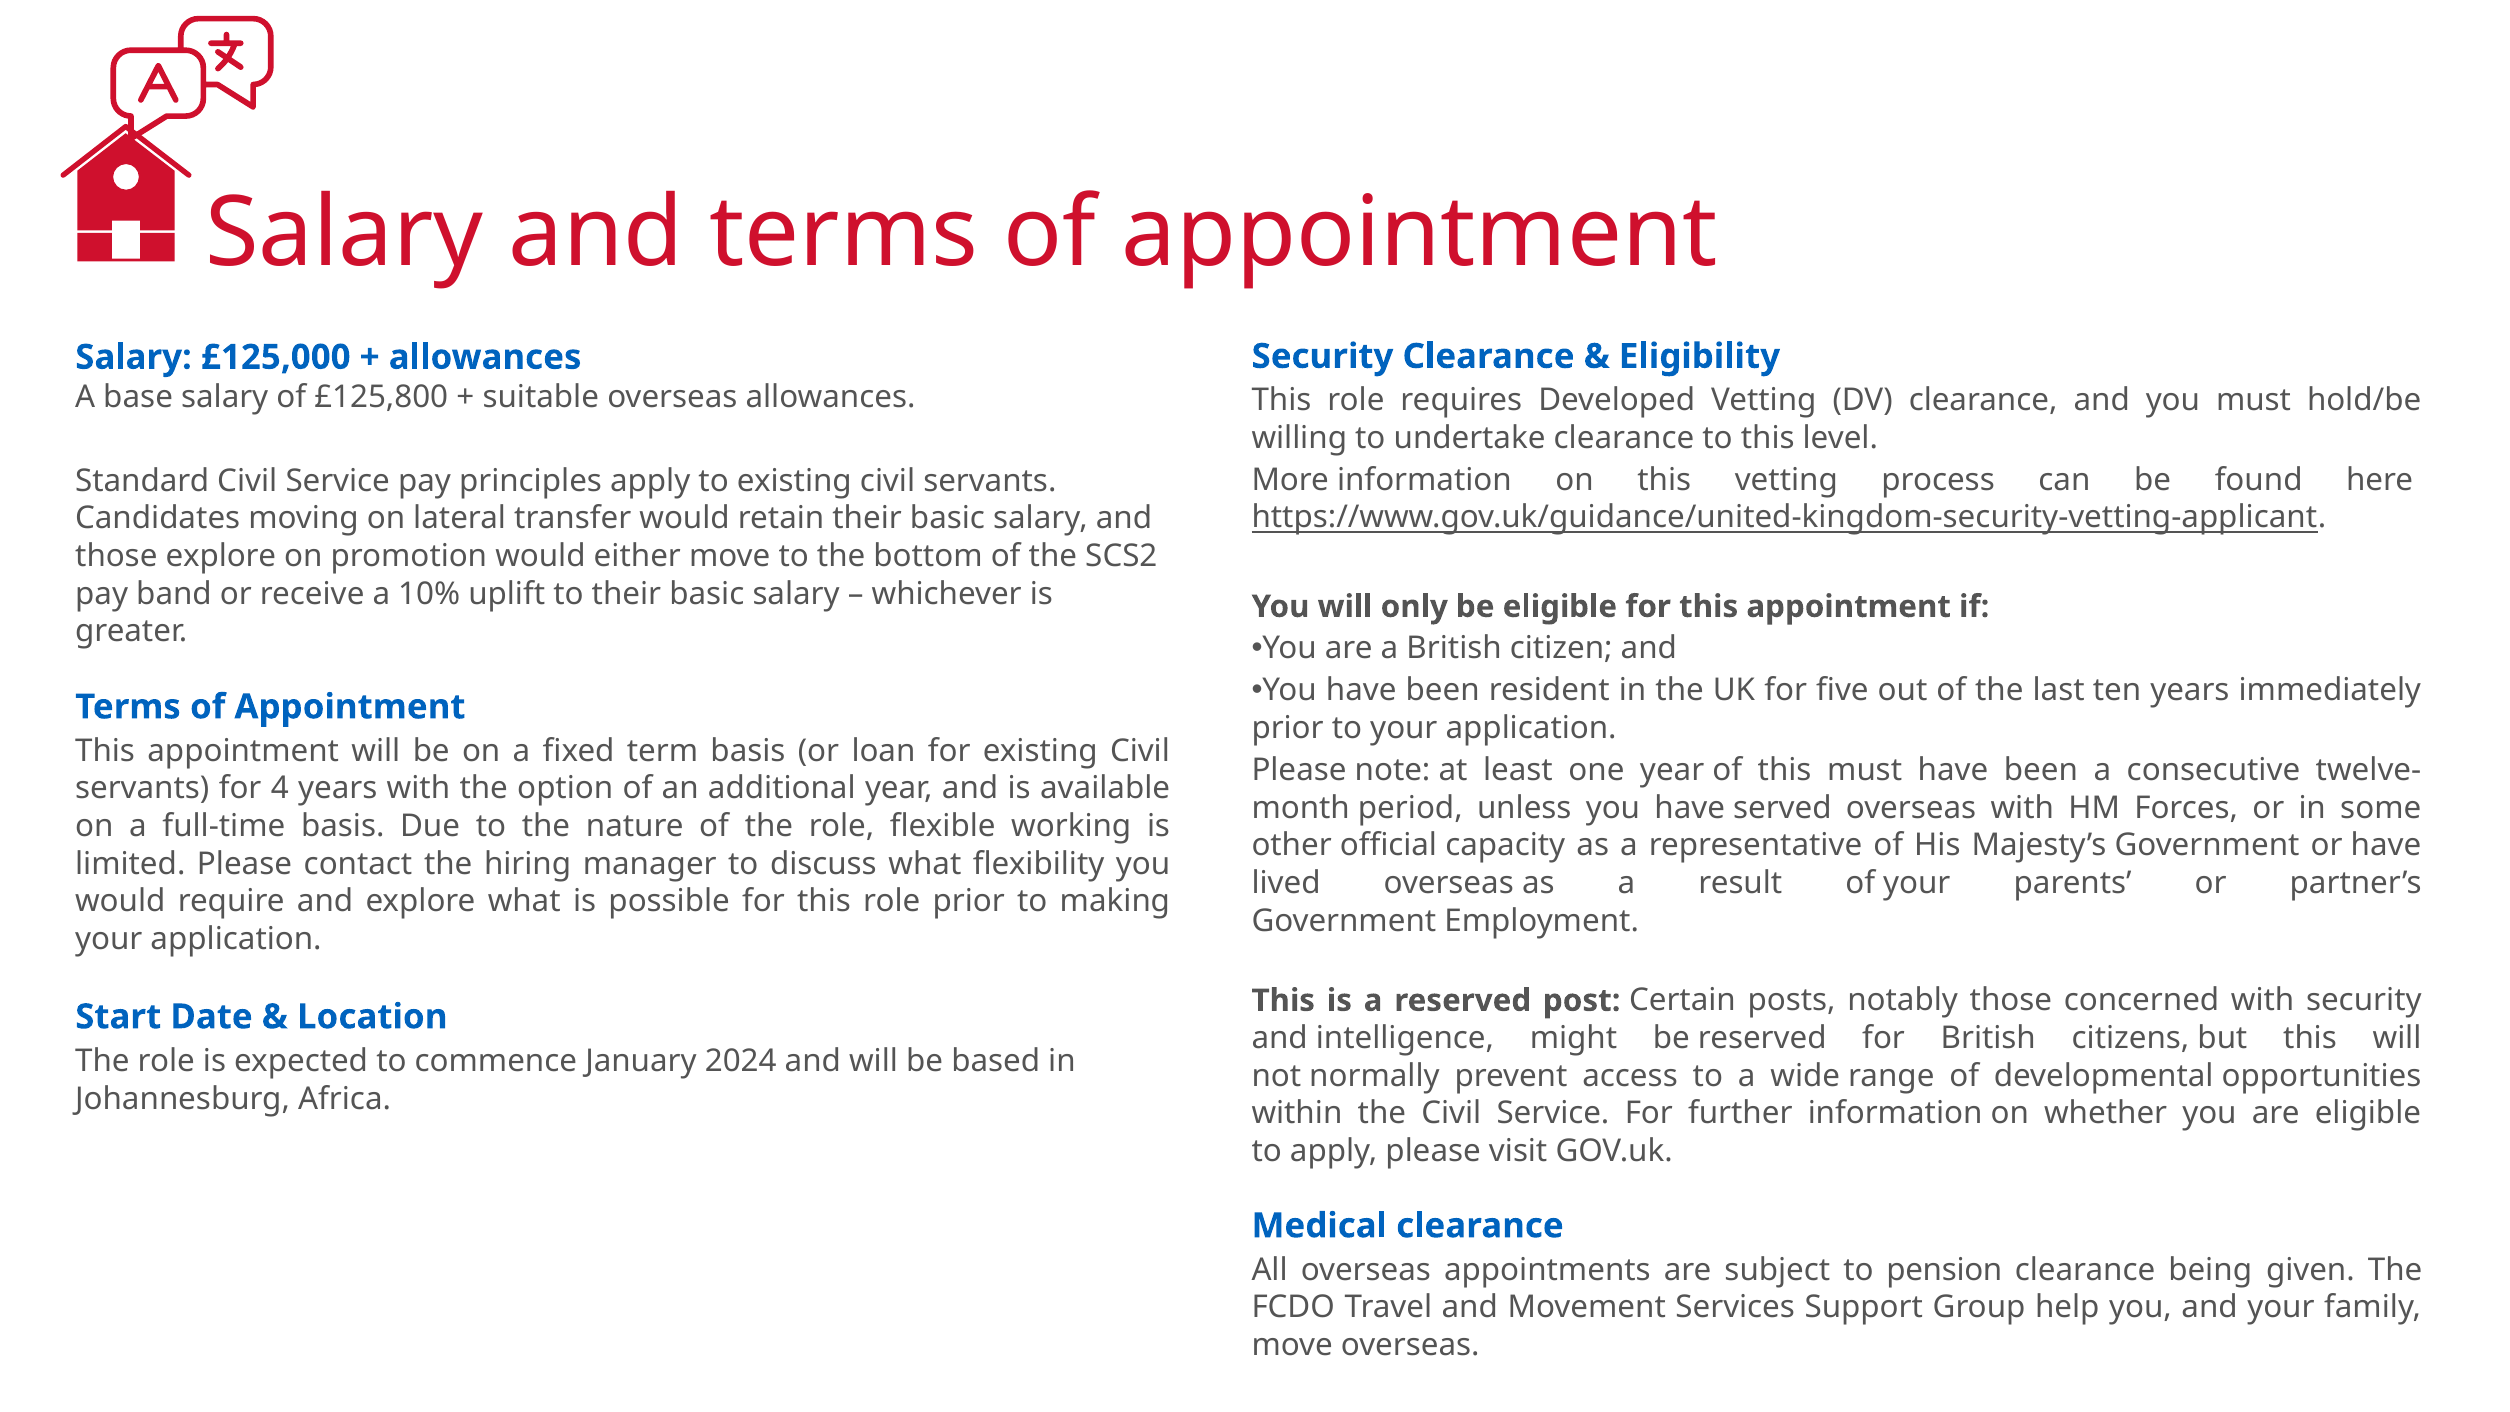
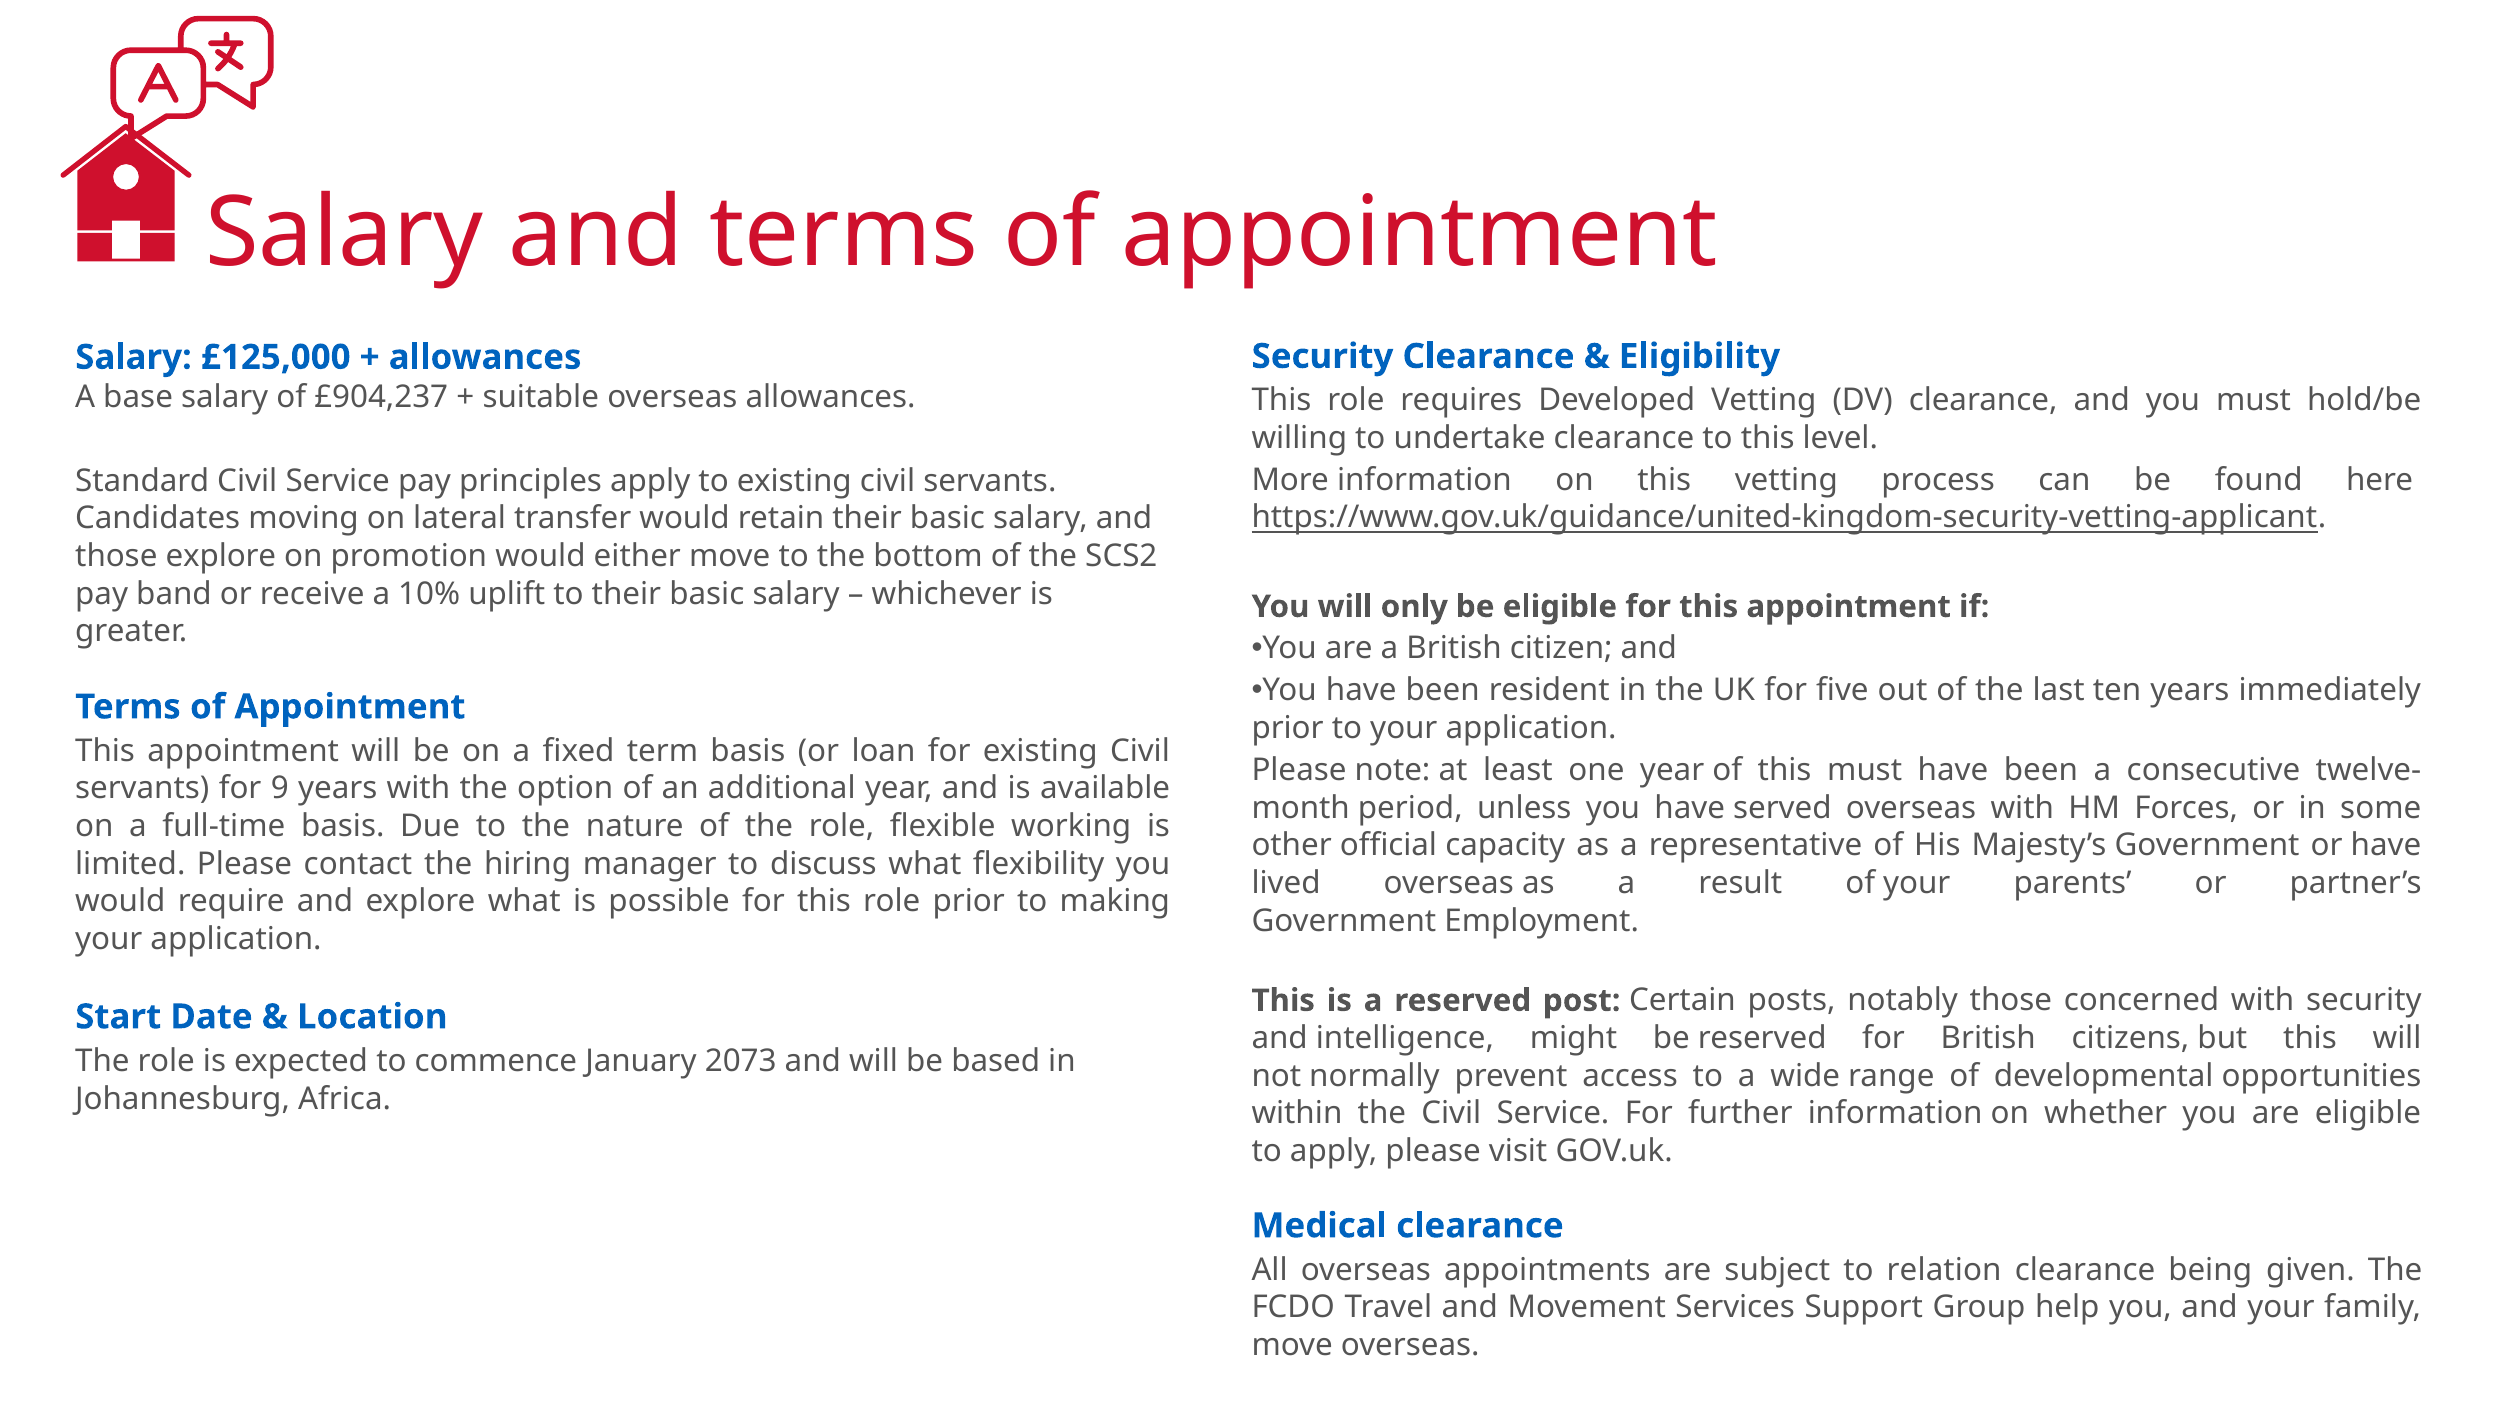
£125,800: £125,800 -> £904,237 (381, 397)
4: 4 -> 9 (280, 788)
2024: 2024 -> 2073 (741, 1061)
pension: pension -> relation (1944, 1270)
